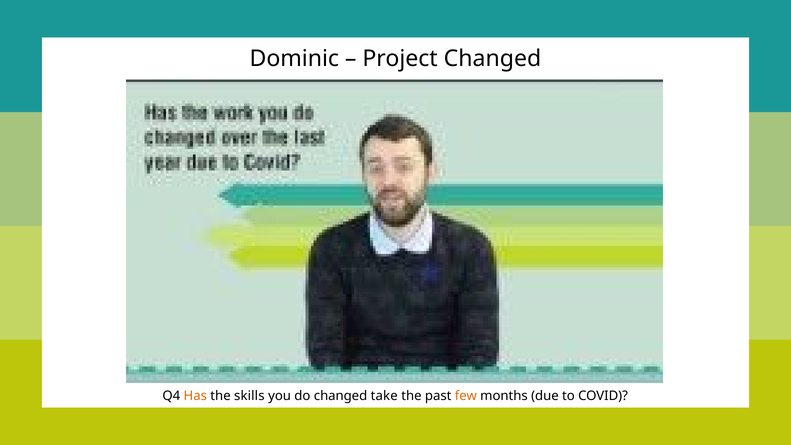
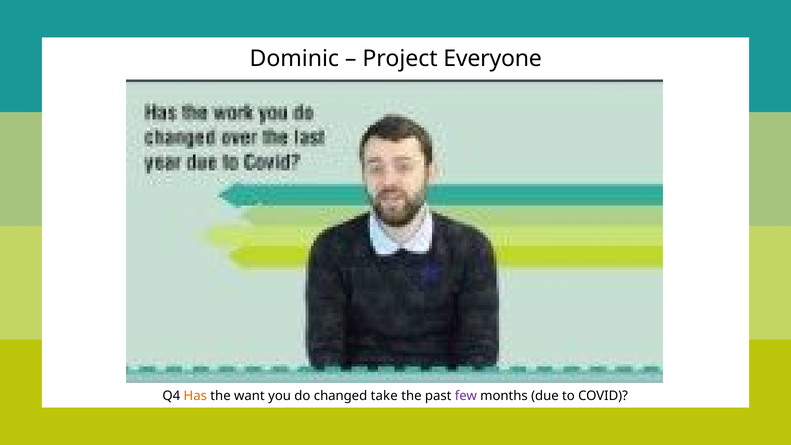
Project Changed: Changed -> Everyone (493, 59)
skills: skills -> want (249, 396)
few colour: orange -> purple (466, 396)
